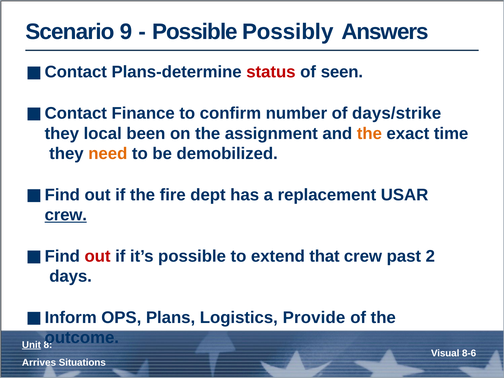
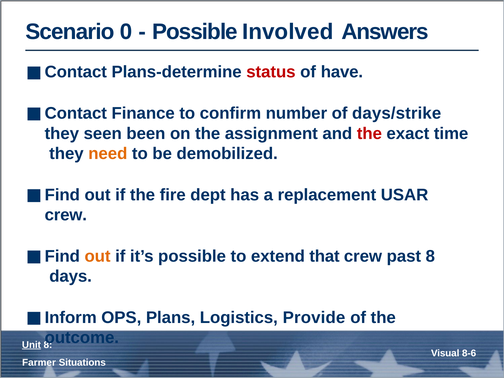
9: 9 -> 0 (126, 32)
Possibly: Possibly -> Involved (288, 32)
seen: seen -> have (342, 72)
local: local -> seen (103, 133)
the colour: orange -> red (369, 133)
crew underline: present -> none (66, 215)
out colour: red -> orange (98, 256)
past 2: 2 -> 8 (430, 256)
Arrives: Arrives -> Farmer (39, 363)
